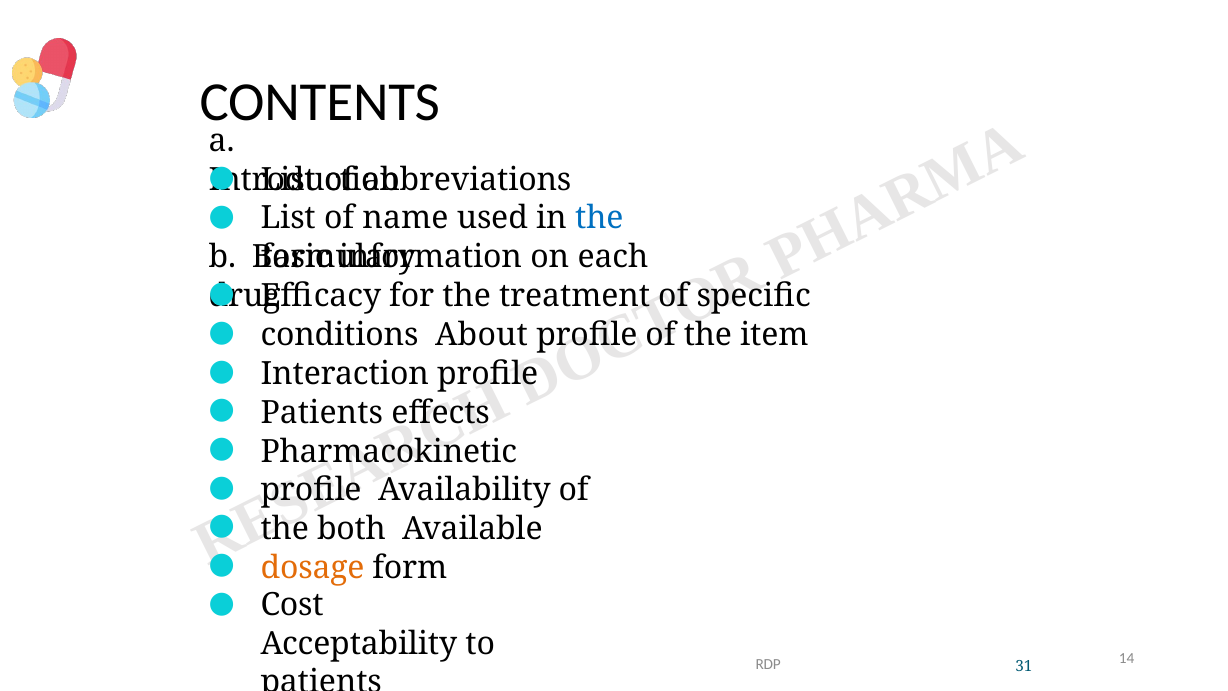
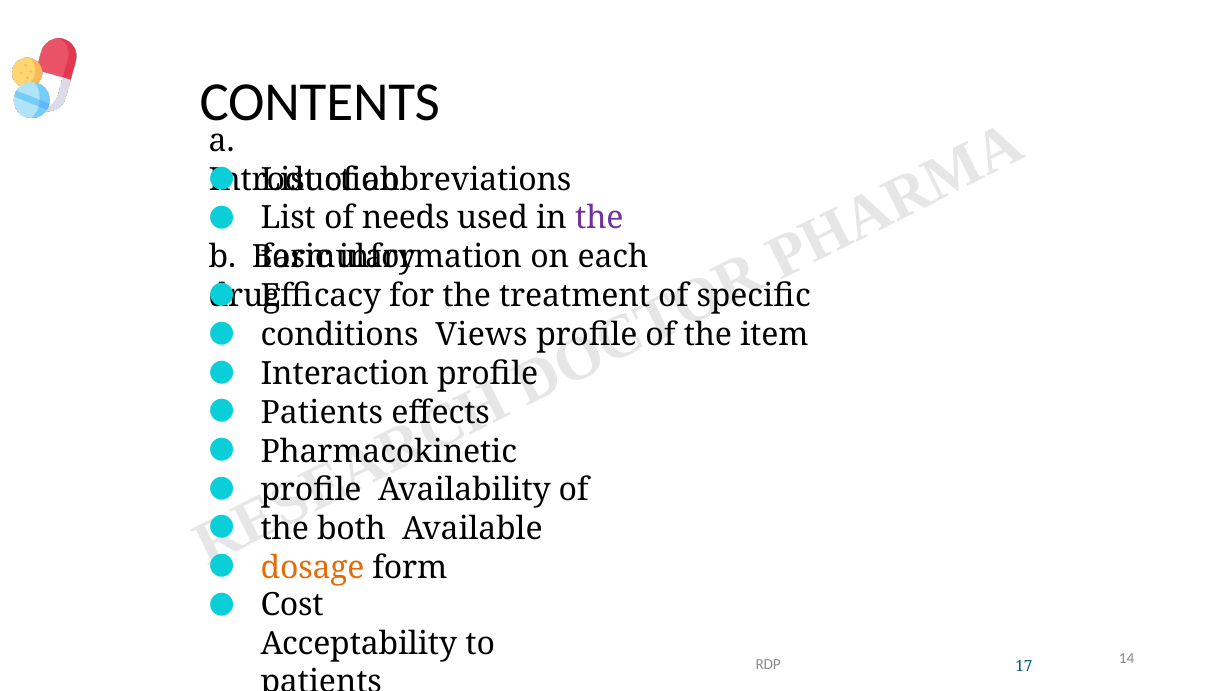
name: name -> needs (406, 218)
the colour: blue -> purple (599, 218)
About: About -> Views (481, 334)
31: 31 -> 17 (1024, 666)
